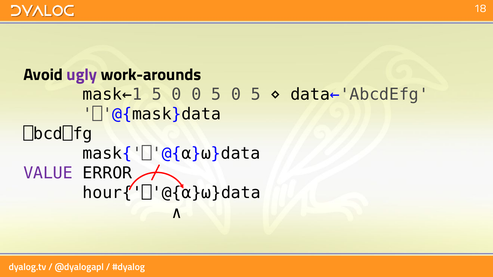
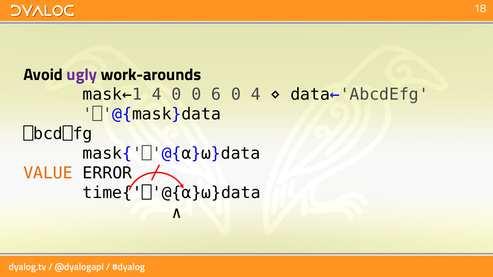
mask←1 5: 5 -> 4 (157, 95)
0 0 5: 5 -> 6 (216, 95)
5: 5 -> 4 (256, 95)
VALUE colour: purple -> orange (48, 173)
hour{'⎕'@{⍺}⍵}data: hour{'⎕'@{⍺}⍵}data -> time{'⎕'@{⍺}⍵}data (172, 193)
